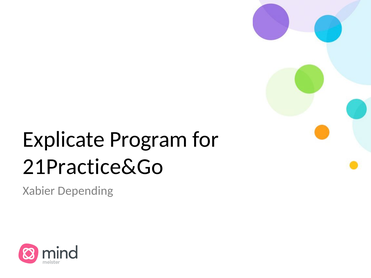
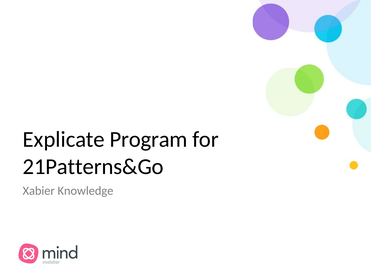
21Practice&Go: 21Practice&Go -> 21Patterns&Go (93, 167)
Depending: Depending -> Knowledge (85, 191)
